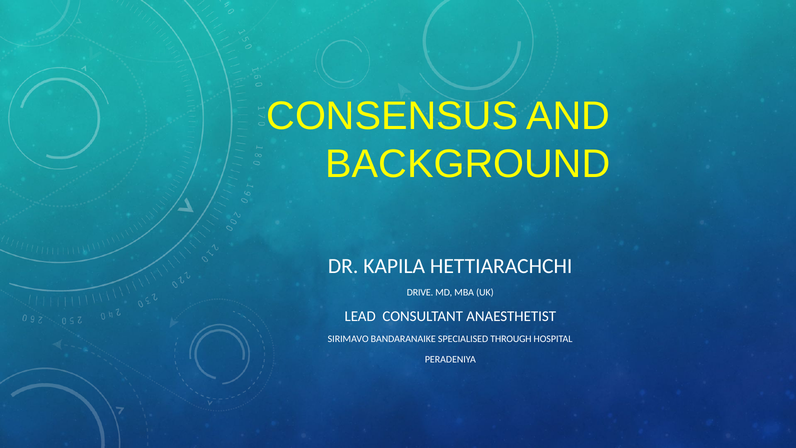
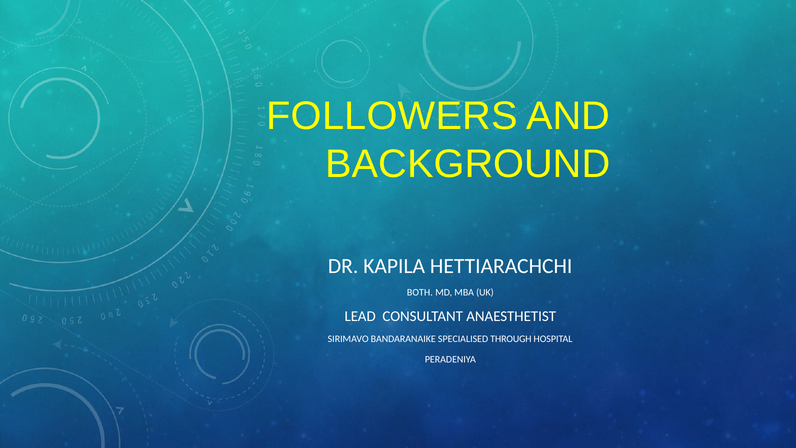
CONSENSUS: CONSENSUS -> FOLLOWERS (392, 116)
DRIVE: DRIVE -> BOTH (420, 293)
